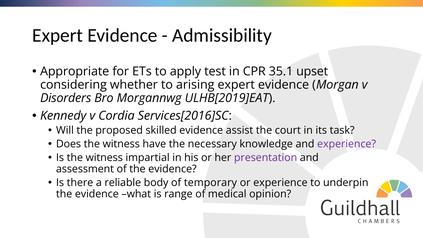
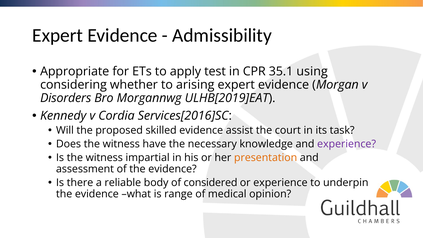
upset: upset -> using (312, 71)
presentation colour: purple -> orange (266, 158)
temporary: temporary -> considered (211, 183)
